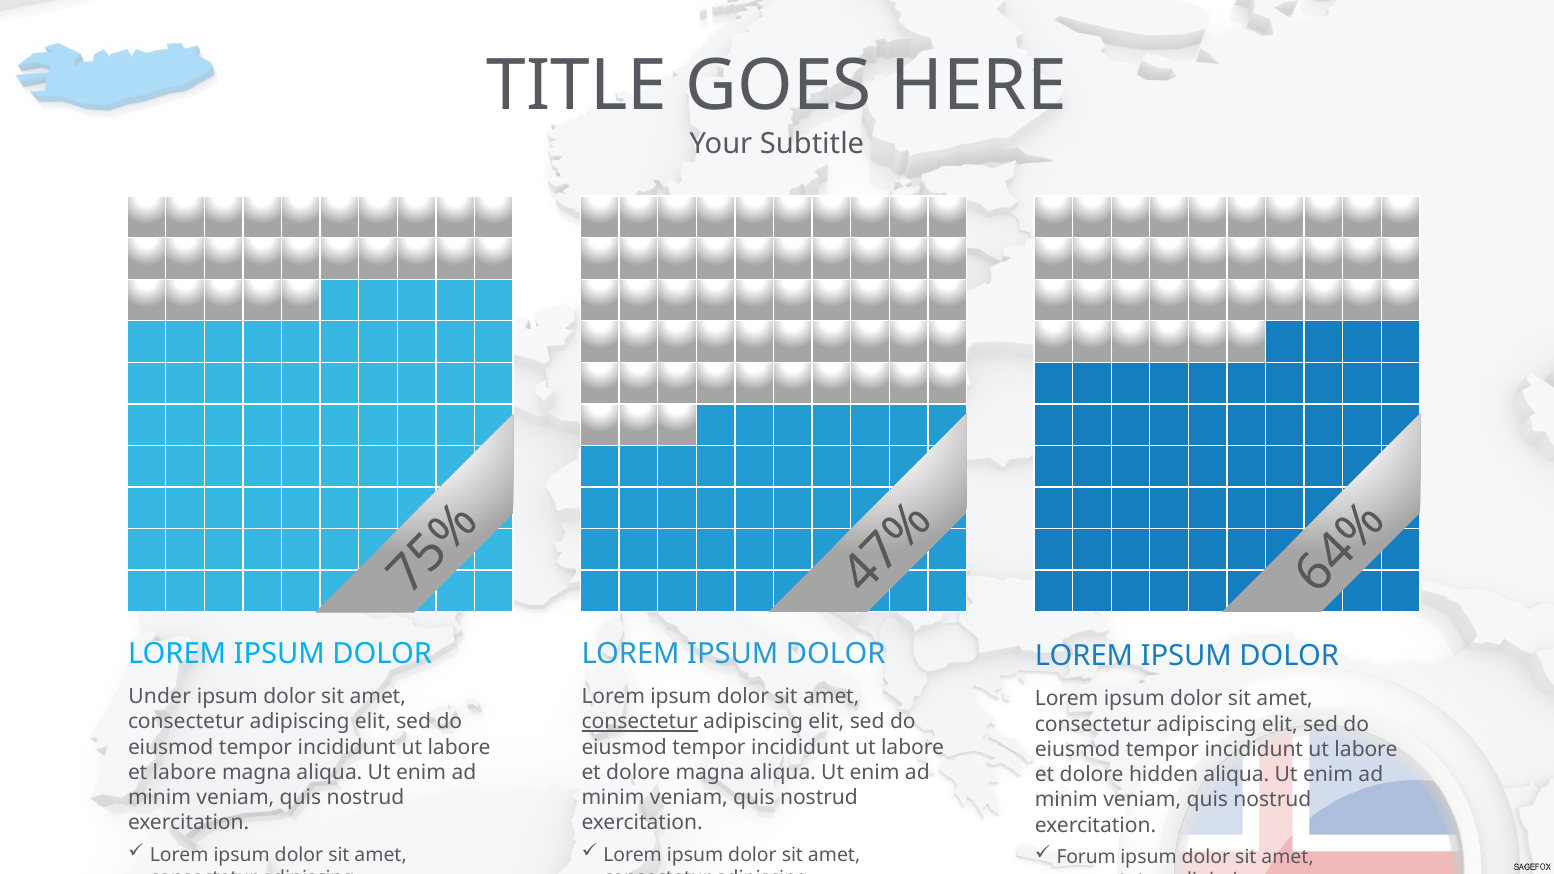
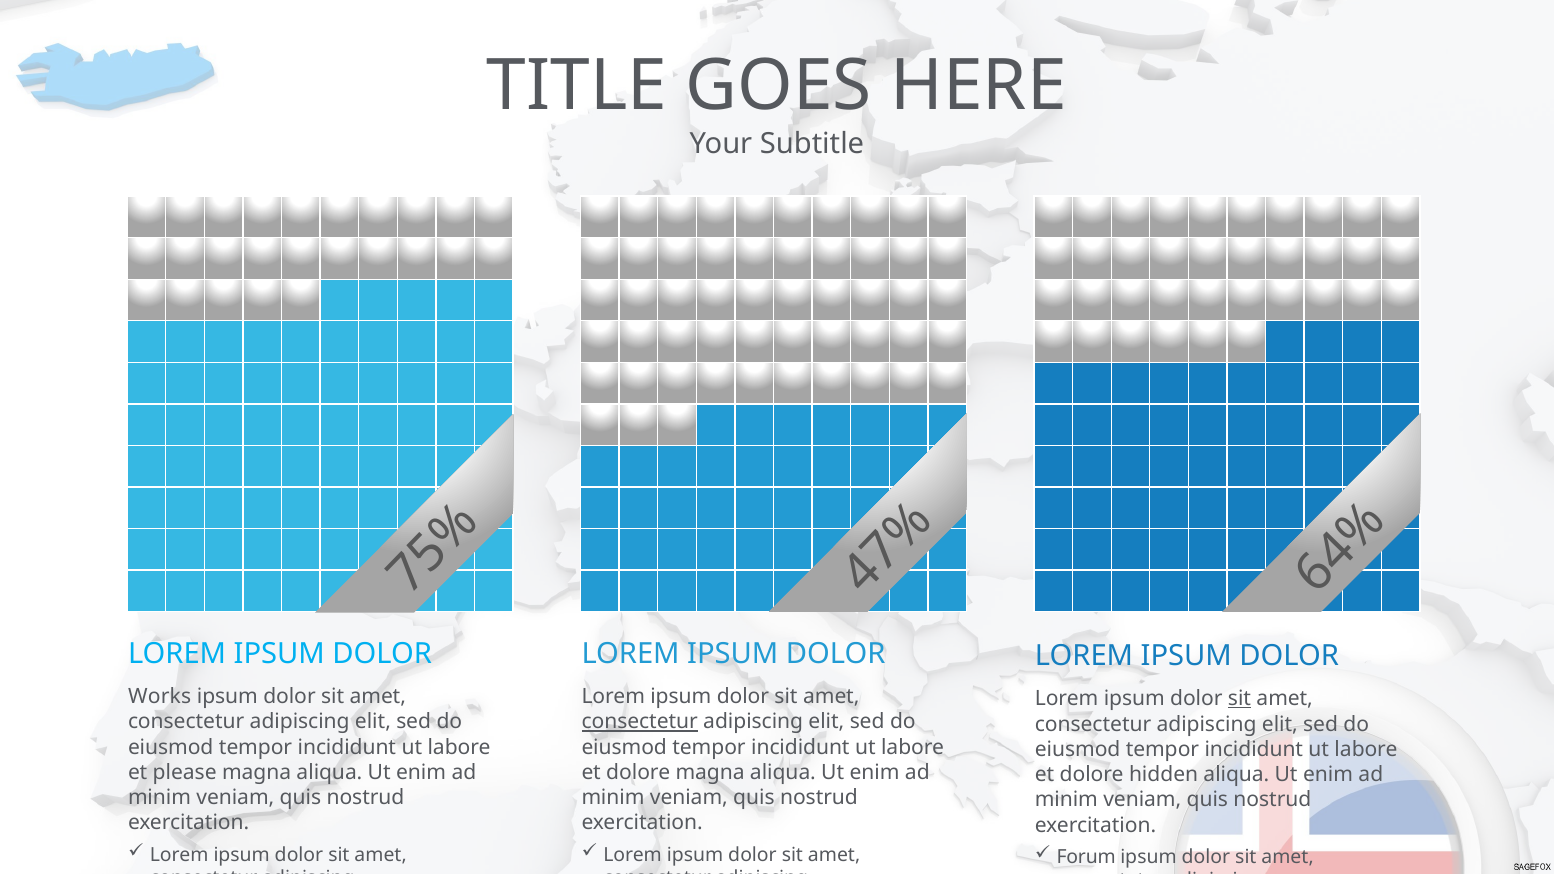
Under: Under -> Works (160, 697)
sit underline: none -> present (1239, 699)
et labore: labore -> please (185, 773)
